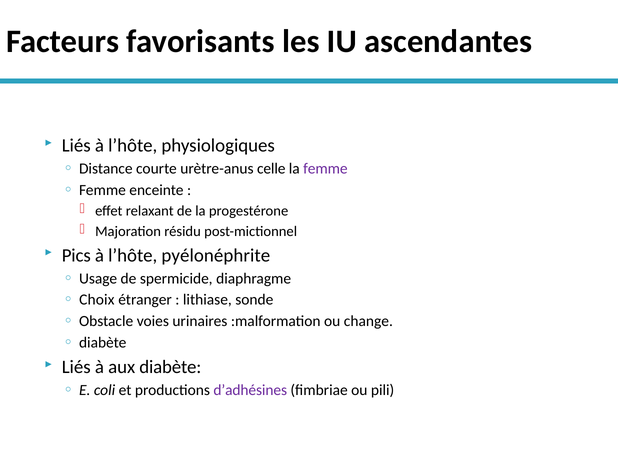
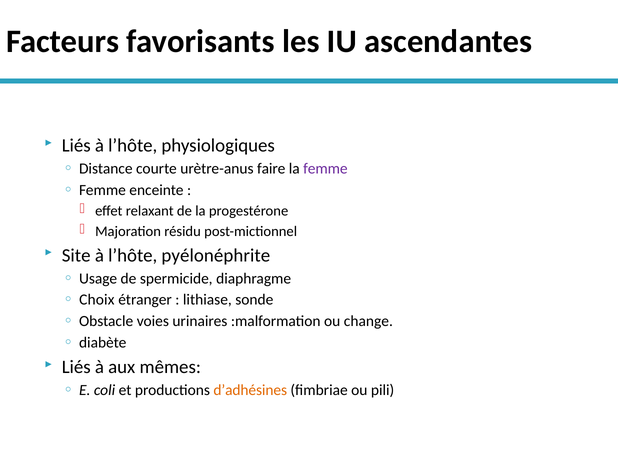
celle: celle -> faire (271, 168)
Pics: Pics -> Site (76, 255)
aux diabète: diabète -> mêmes (170, 367)
d’adhésines colour: purple -> orange (250, 390)
